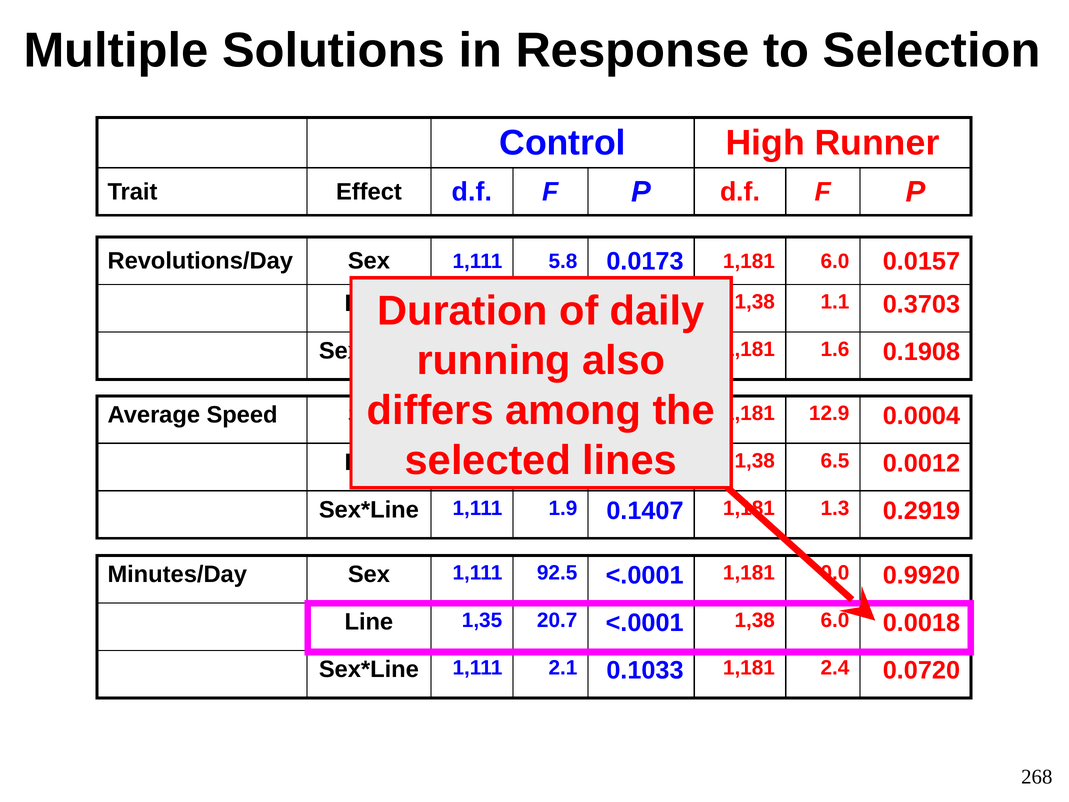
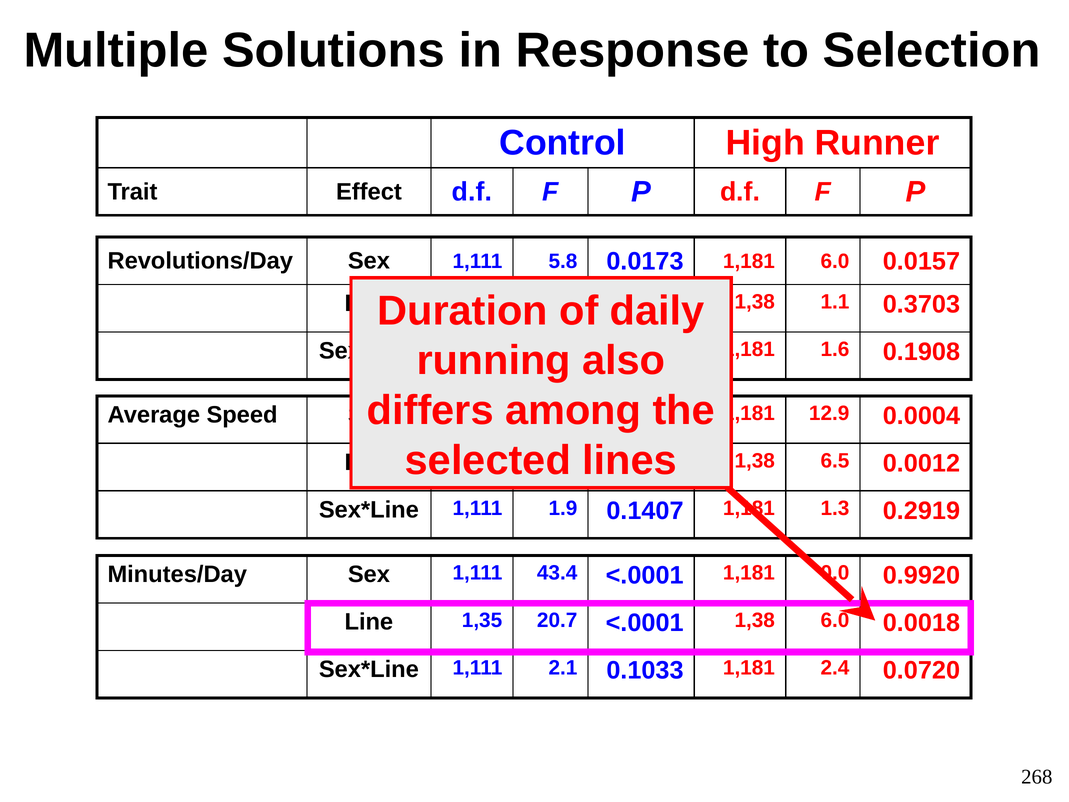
92.5: 92.5 -> 43.4 (557, 573)
